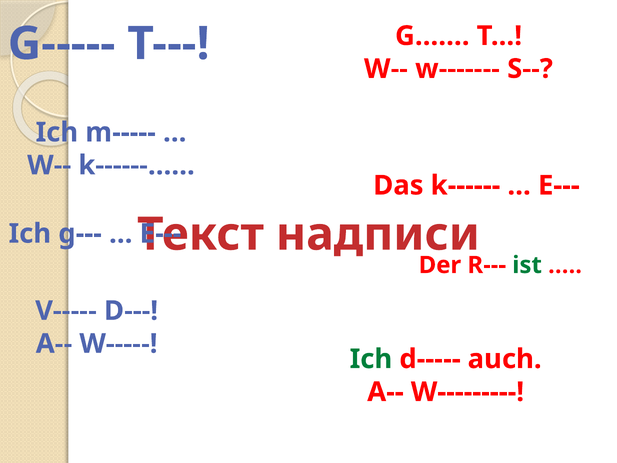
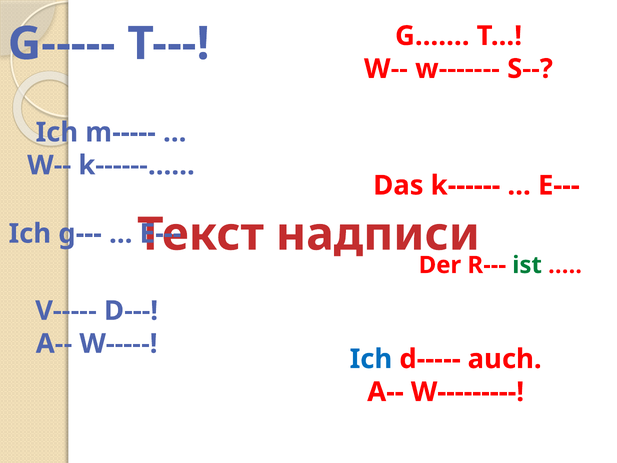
Ich colour: green -> blue (371, 359)
